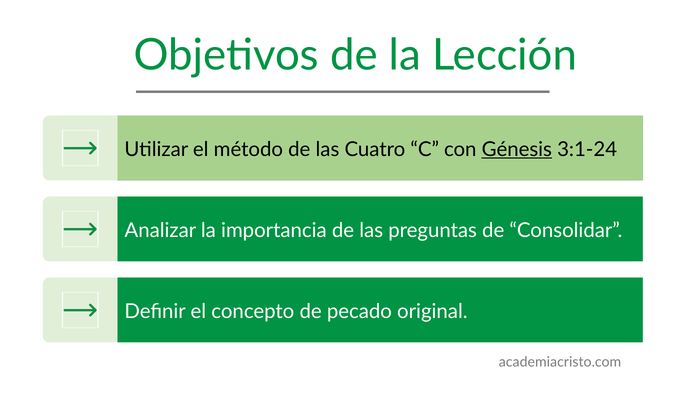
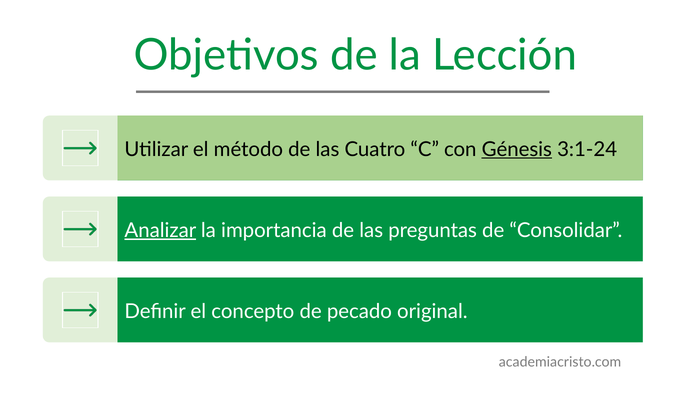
Analizar underline: none -> present (160, 230)
